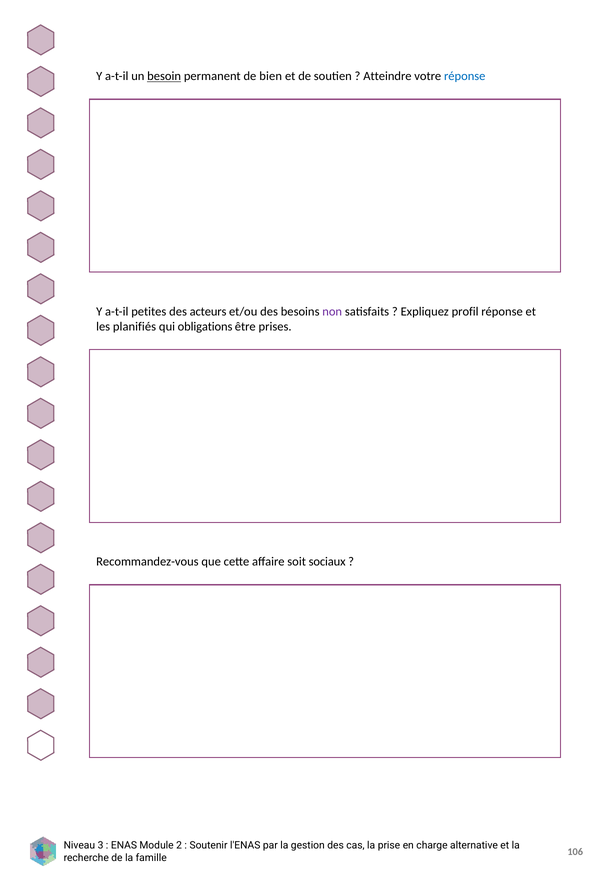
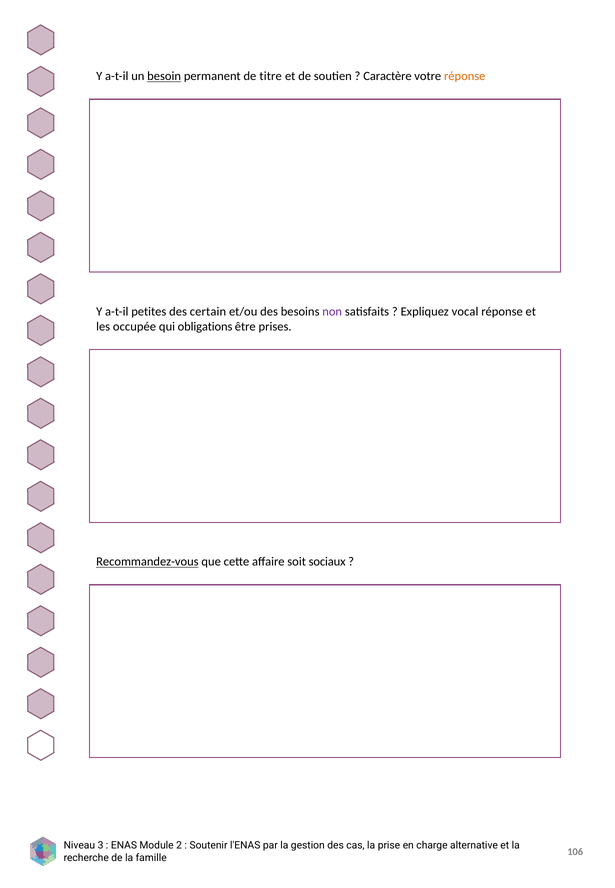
bien: bien -> titre (271, 76)
Atteindre: Atteindre -> Caractère (388, 76)
réponse colour: blue -> orange (465, 76)
acteurs: acteurs -> certain (208, 312)
profil: profil -> vocal (465, 312)
planifiés: planifiés -> occupée (135, 327)
Recommandez-vous underline: none -> present (147, 562)
